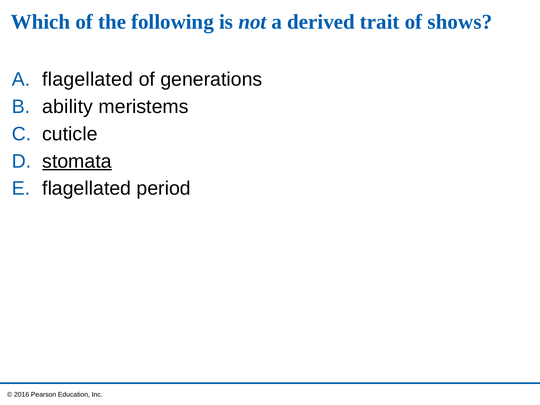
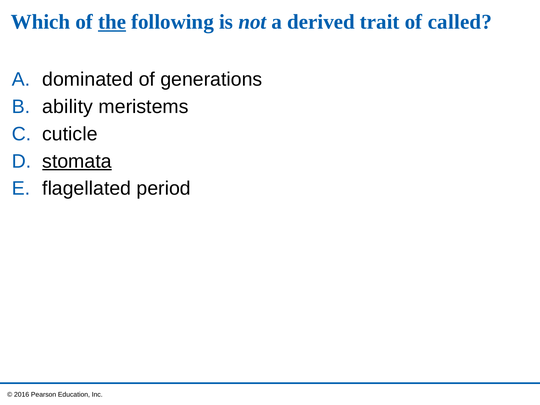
the underline: none -> present (112, 22)
shows: shows -> called (460, 22)
A flagellated: flagellated -> dominated (88, 79)
